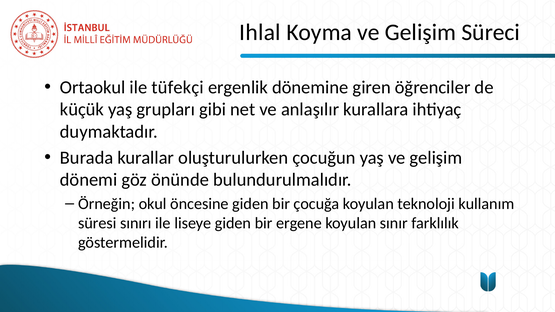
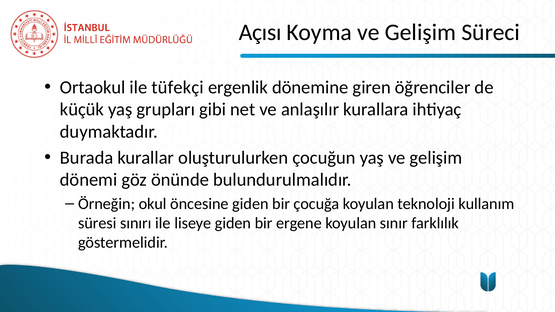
Ihlal: Ihlal -> Açısı (260, 32)
